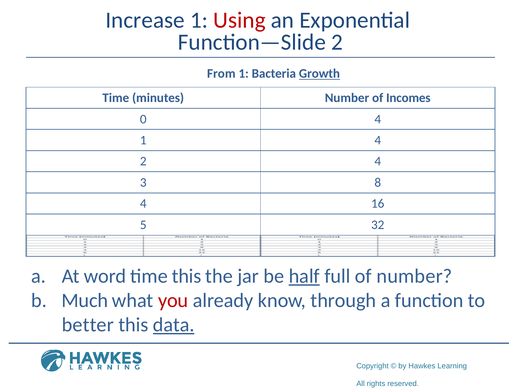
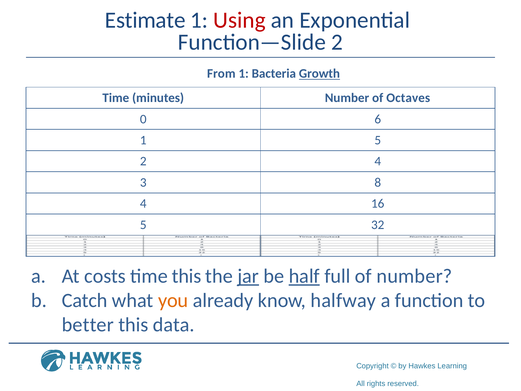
Increase: Increase -> Estimate (145, 20)
Incomes: Incomes -> Octaves (408, 98)
4: 4 -> 6 (378, 119)
1 4: 4 -> 5 (378, 140)
word: word -> costs (105, 276)
jar underline: none -> present (248, 276)
Much: Much -> Catch (85, 300)
you colour: red -> orange (173, 300)
through: through -> halfway (343, 300)
data underline: present -> none (174, 325)
